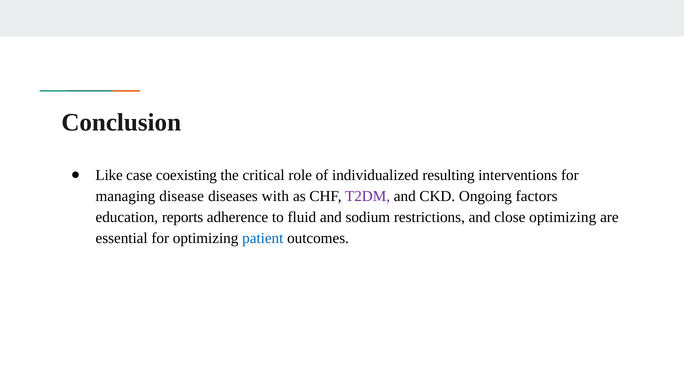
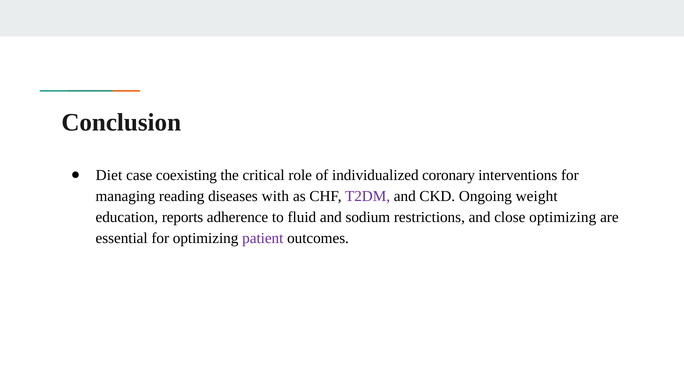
Like: Like -> Diet (109, 175)
resulting: resulting -> coronary (449, 175)
disease: disease -> reading (182, 196)
factors: factors -> weight (537, 196)
patient colour: blue -> purple (263, 238)
